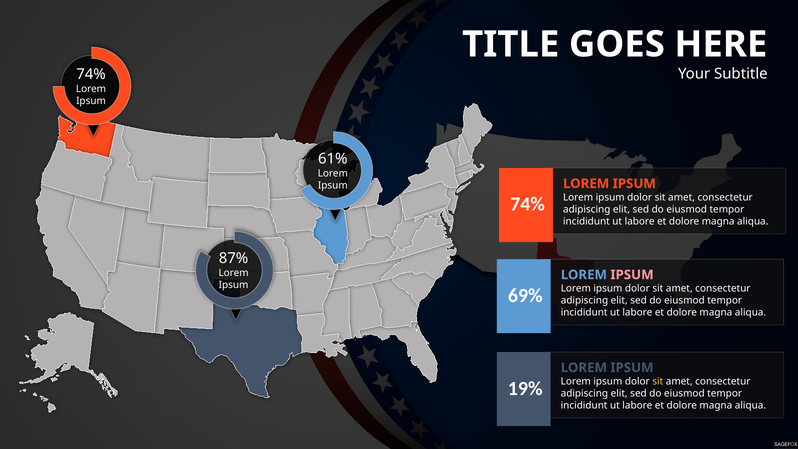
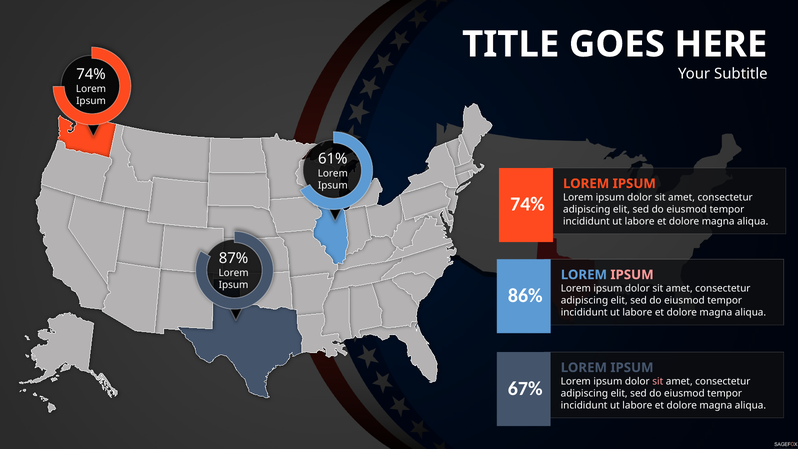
69%: 69% -> 86% (525, 295)
sit colour: yellow -> pink (658, 381)
19%: 19% -> 67% (525, 388)
